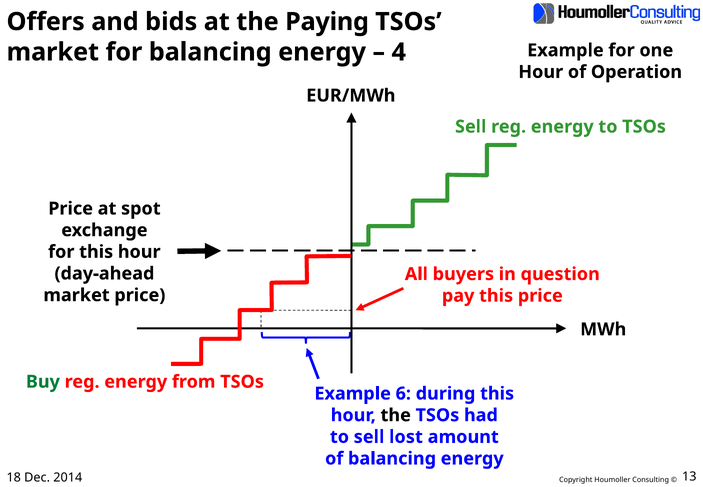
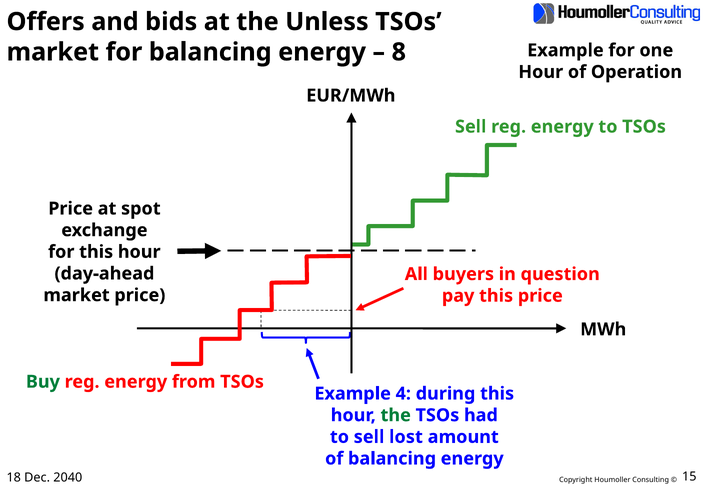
Paying: Paying -> Unless (327, 22)
4: 4 -> 8 (399, 52)
6: 6 -> 4 (403, 393)
the colour: black -> green (396, 415)
2014: 2014 -> 2040 (68, 477)
13: 13 -> 15 (689, 476)
